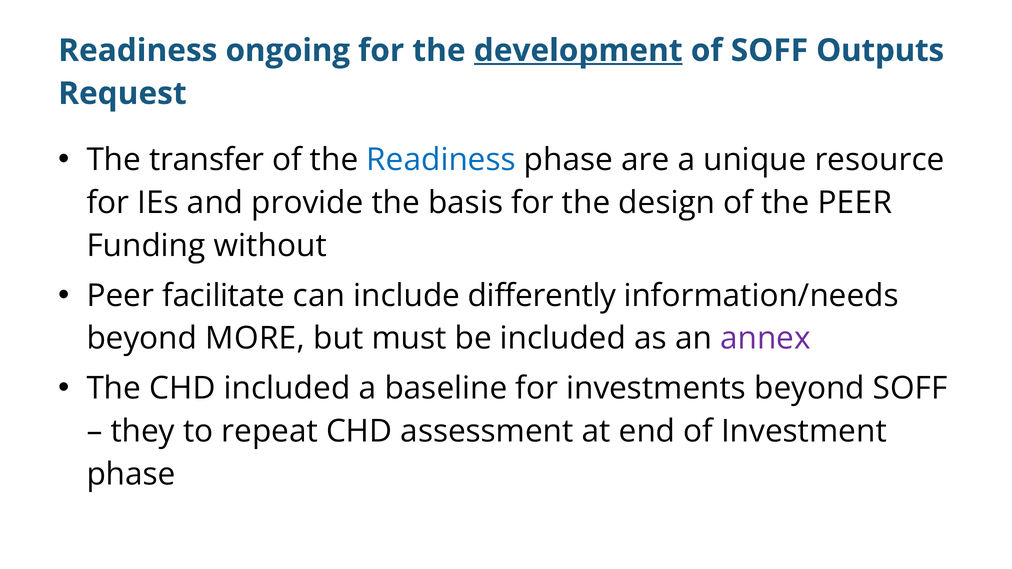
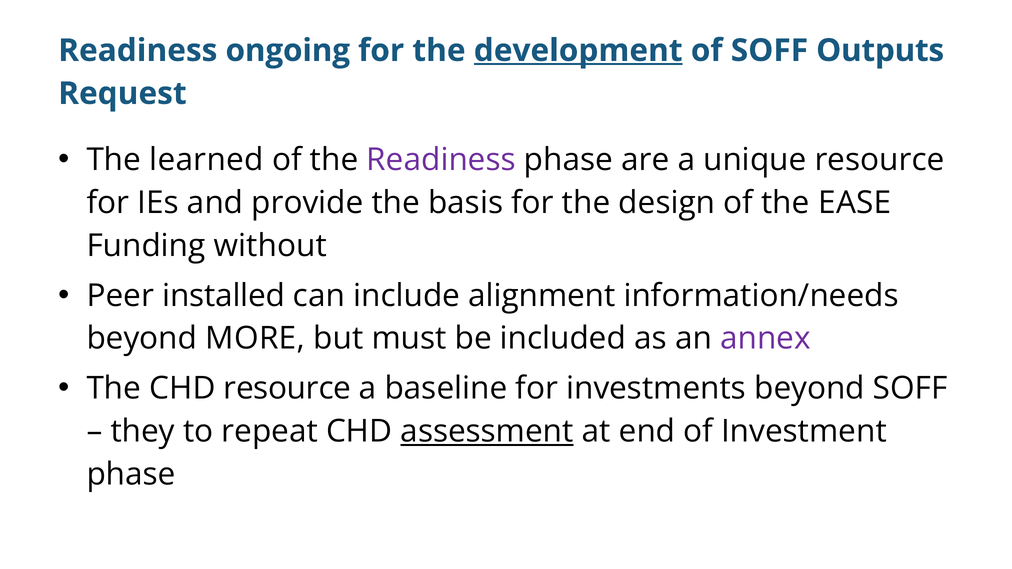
transfer: transfer -> learned (206, 160)
Readiness colour: blue -> purple (441, 160)
the PEER: PEER -> EASE (855, 203)
facilitate: facilitate -> installed (224, 296)
differently: differently -> alignment (542, 296)
CHD included: included -> resource (287, 388)
assessment underline: none -> present (487, 431)
